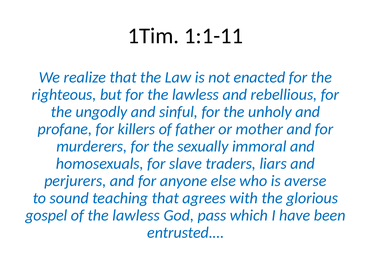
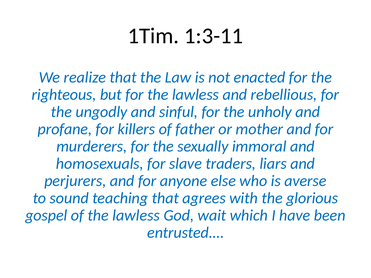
1:1-11: 1:1-11 -> 1:3-11 (214, 36)
pass: pass -> wait (212, 216)
